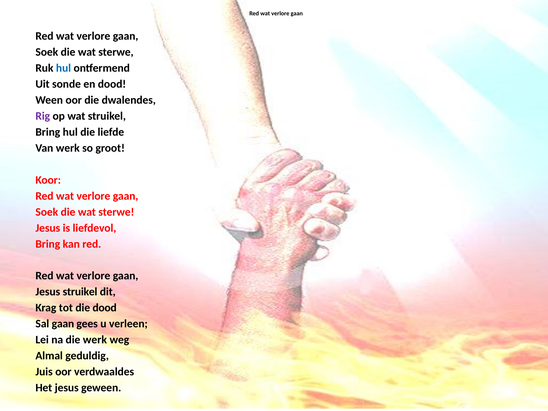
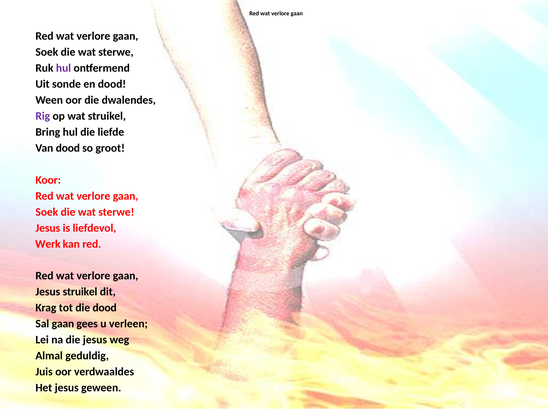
hul colour: blue -> purple (63, 68)
Van werk: werk -> dood (68, 148)
Bring: Bring -> Werk (48, 244)
die werk: werk -> jesus (95, 340)
